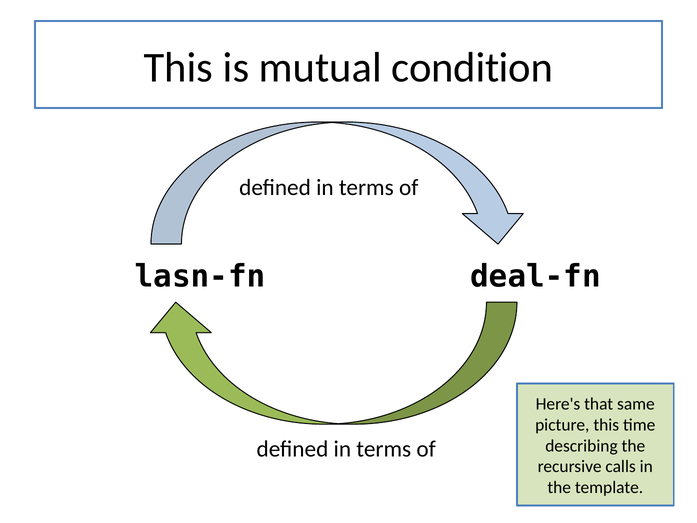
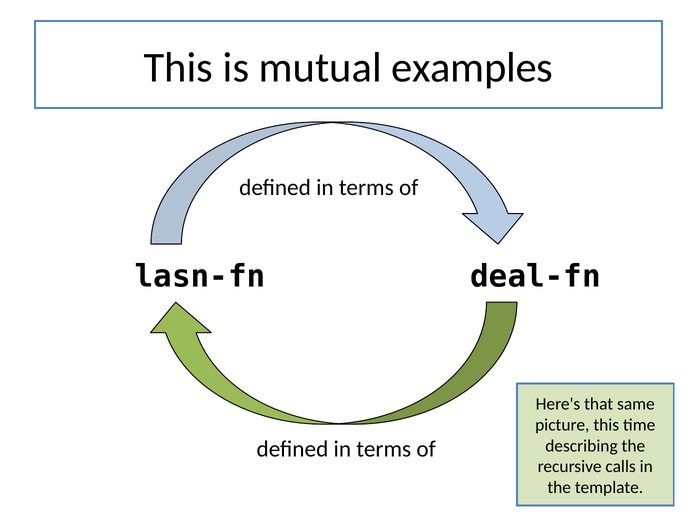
condition: condition -> examples (472, 67)
